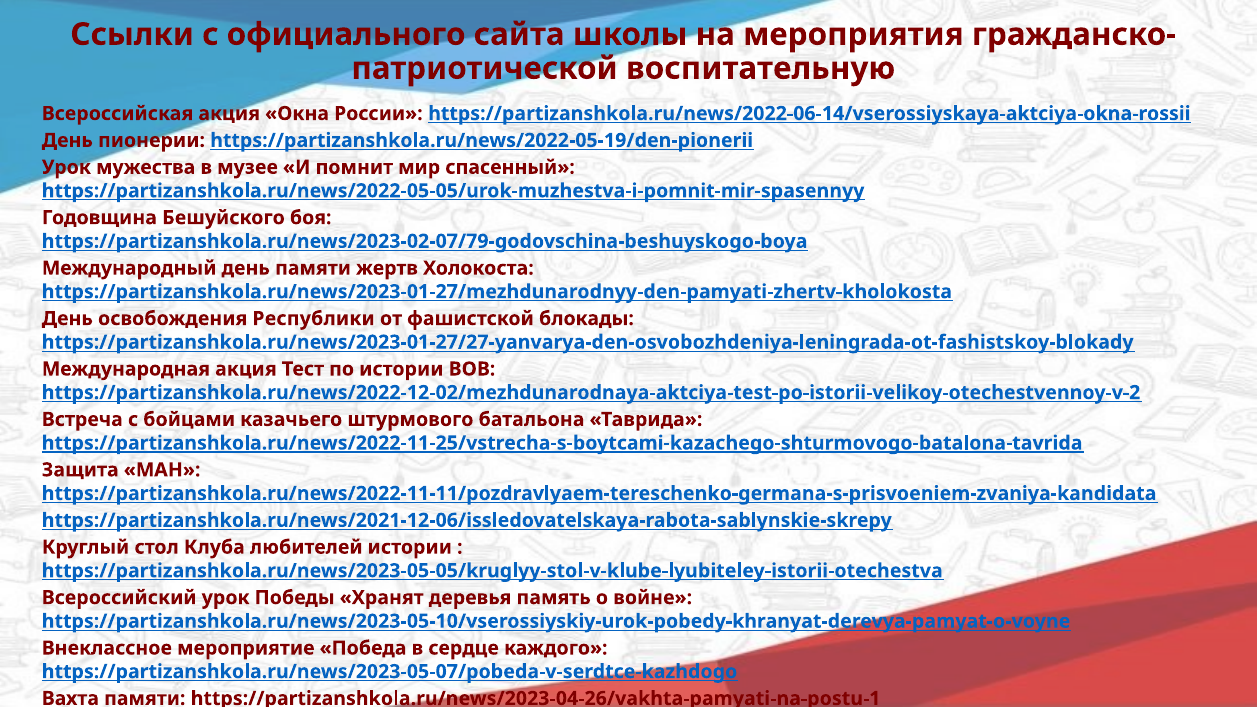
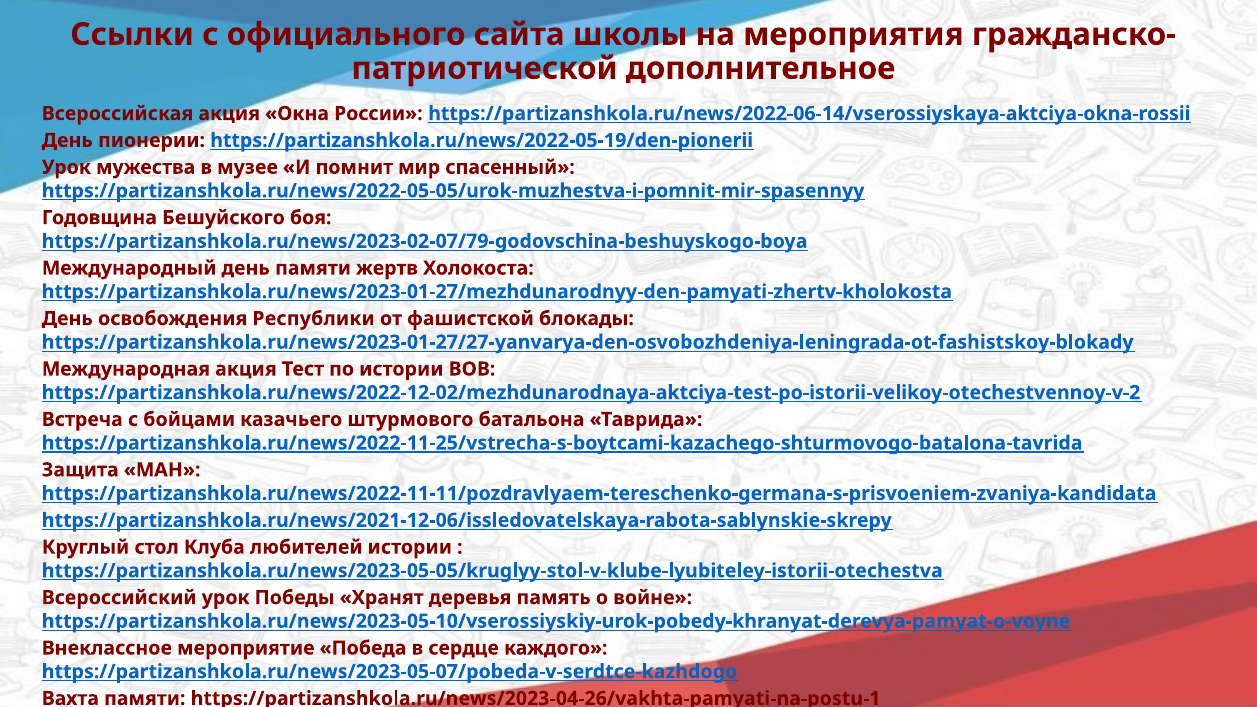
воспитательную: воспитательную -> дополнительное (761, 68)
